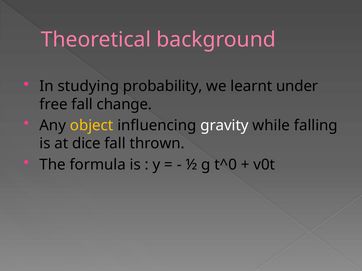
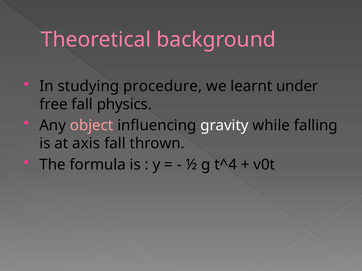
probability: probability -> procedure (163, 86)
change: change -> physics (124, 105)
object colour: yellow -> pink (92, 126)
dice: dice -> axis (86, 144)
t^0: t^0 -> t^4 (226, 165)
